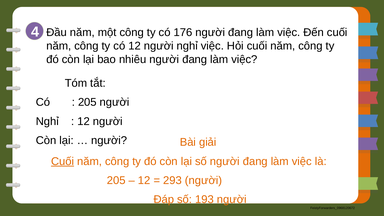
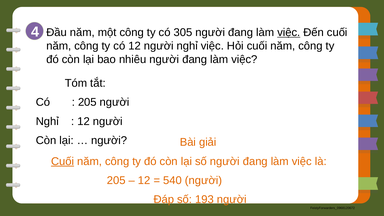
176: 176 -> 305 (183, 32)
việc underline: none -> present (289, 32)
293: 293 -> 540 (172, 180)
